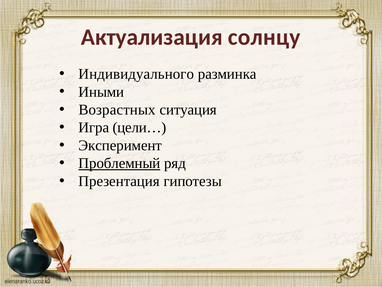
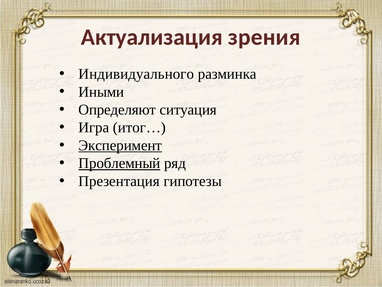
солнцу: солнцу -> зрения (264, 37)
Возрастных: Возрастных -> Определяют (117, 110)
цели…: цели… -> итог… (139, 127)
Эксперимент underline: none -> present (120, 145)
